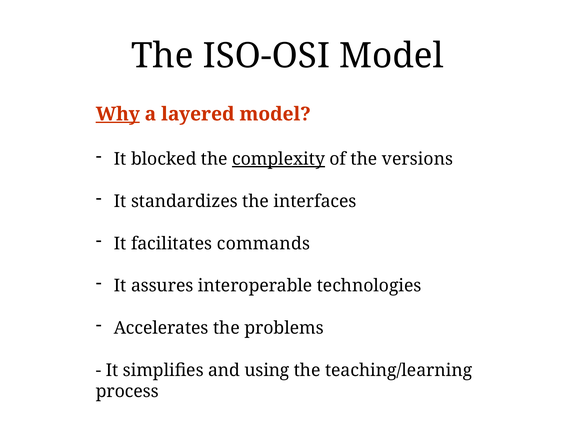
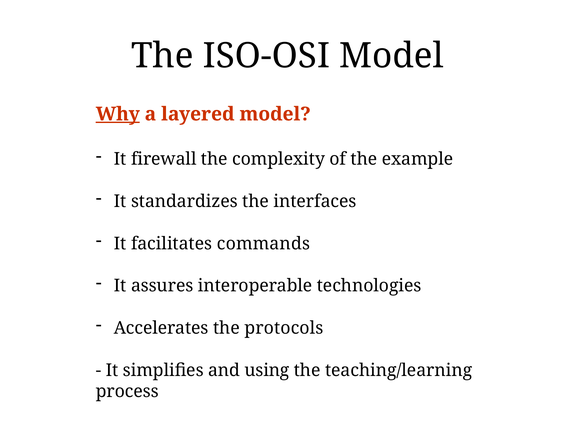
blocked: blocked -> firewall (164, 159)
complexity underline: present -> none (279, 159)
versions: versions -> example (417, 159)
problems: problems -> protocols (284, 327)
